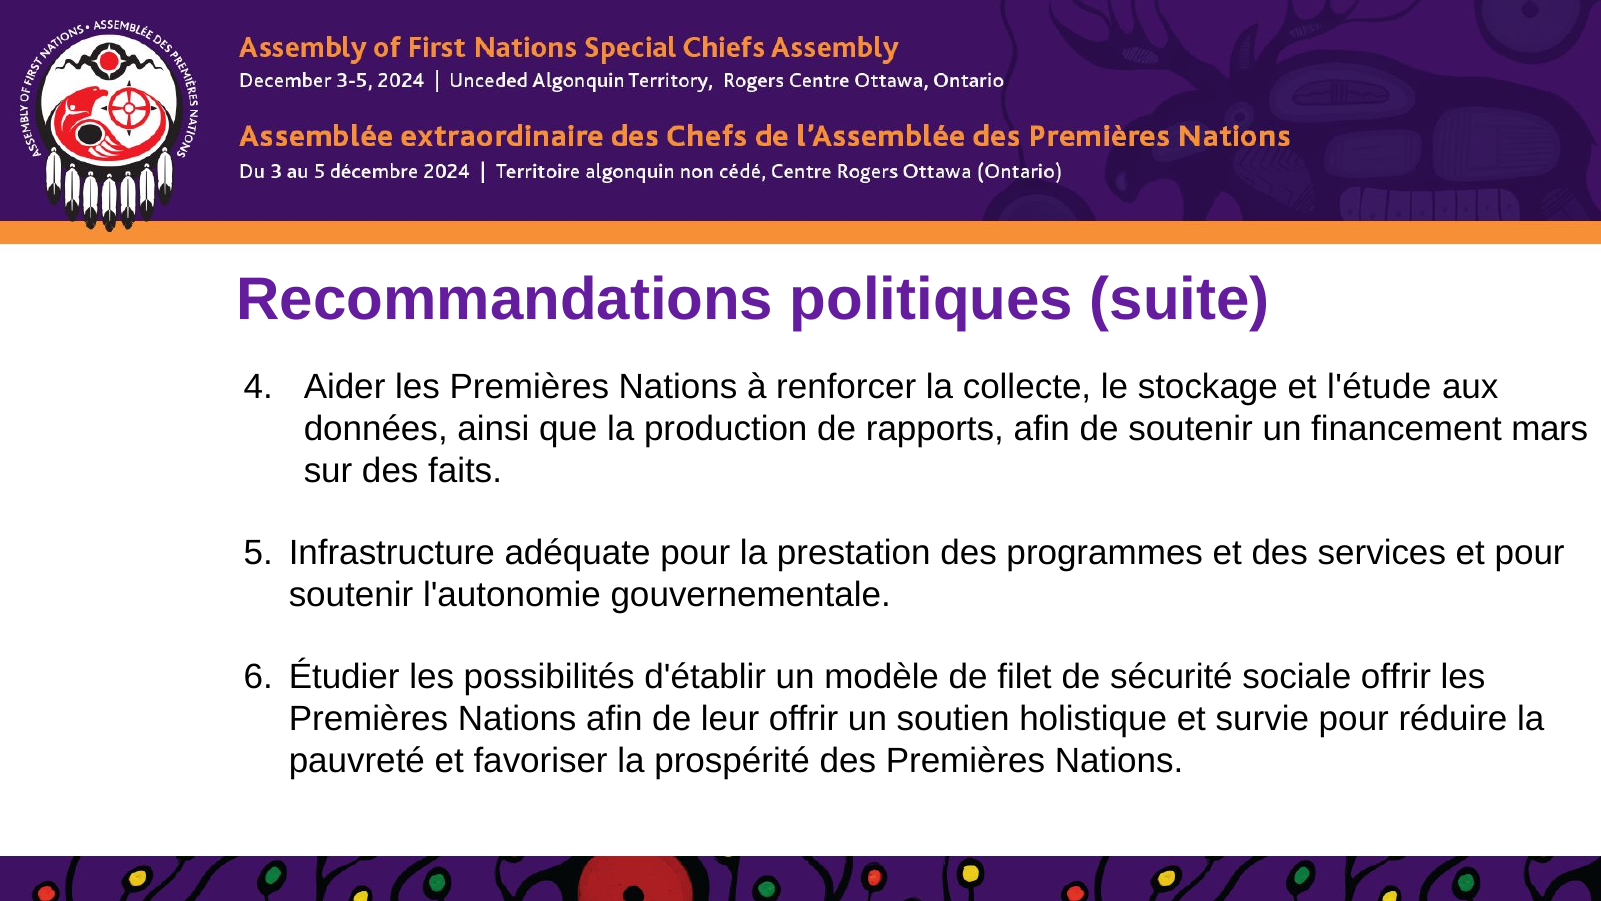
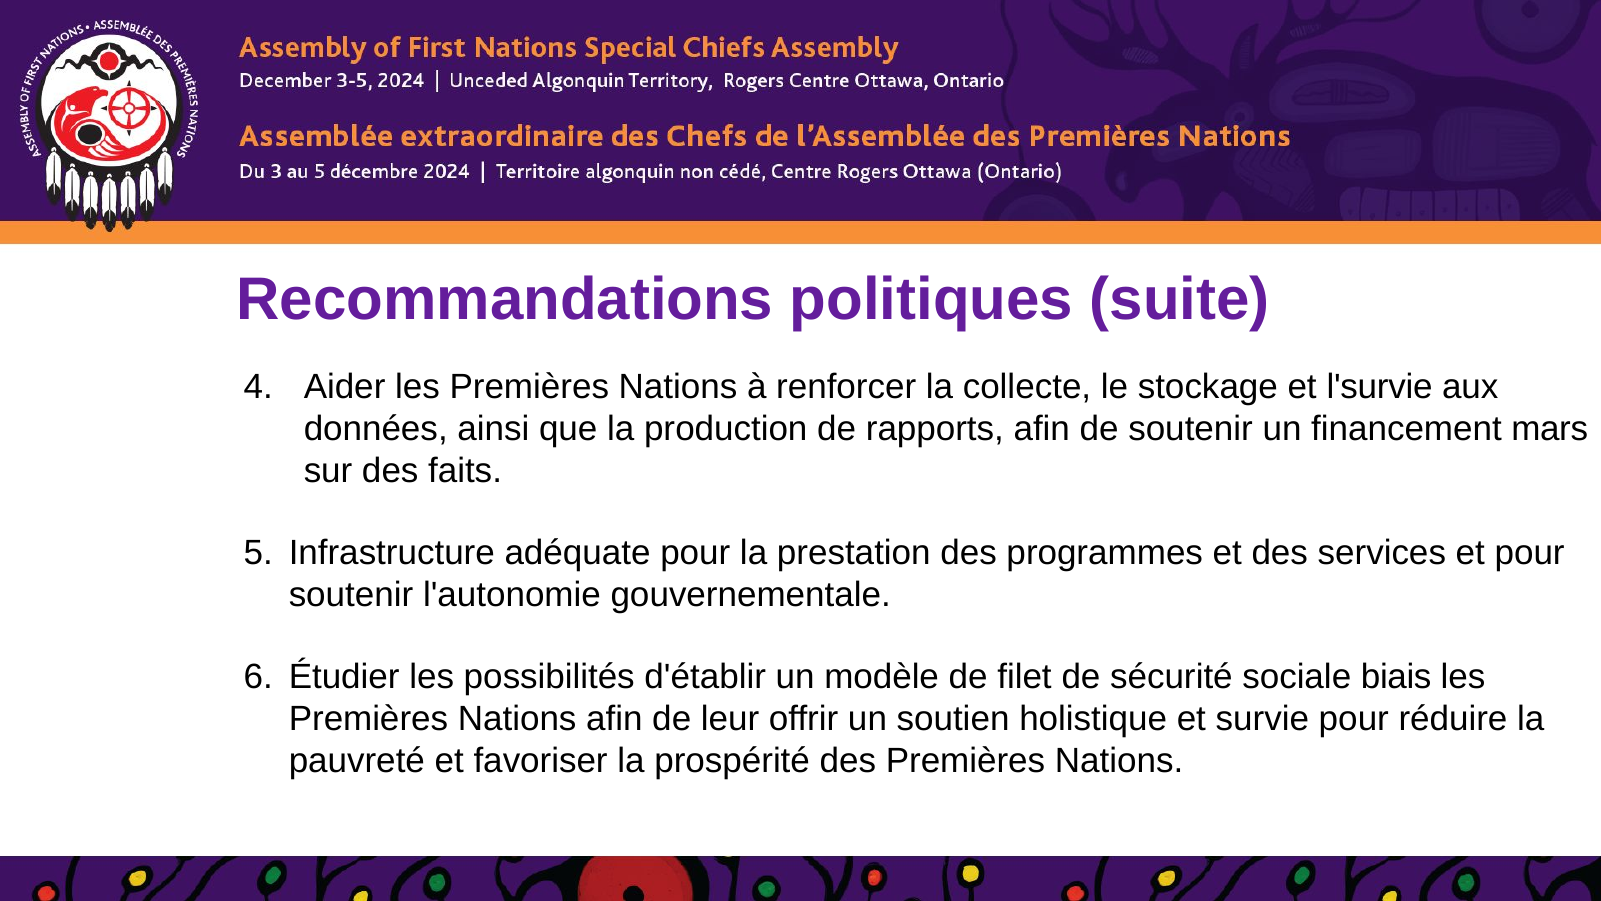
l'étude: l'étude -> l'survie (1380, 386)
sociale offrir: offrir -> biais (1396, 677)
